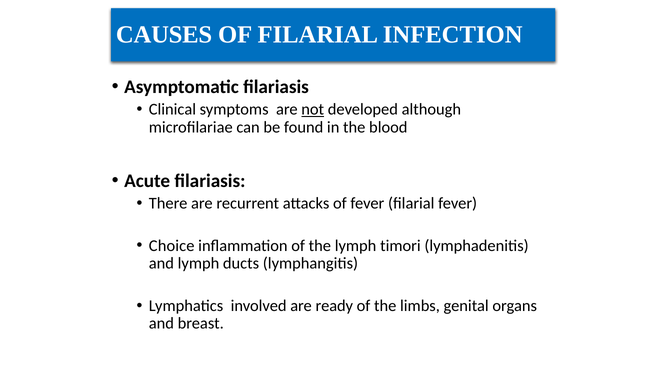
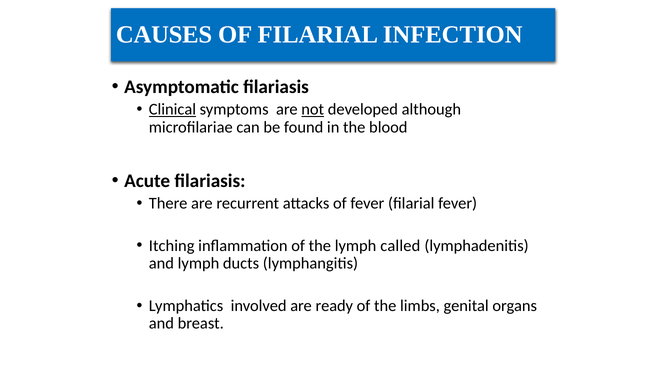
Clinical underline: none -> present (172, 109)
Choice: Choice -> Itching (172, 246)
timori: timori -> called (400, 246)
